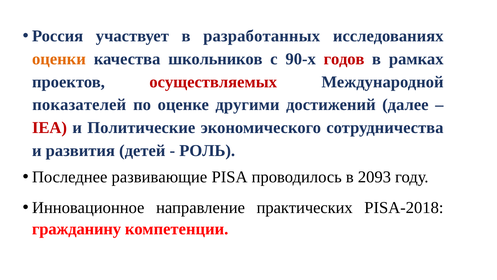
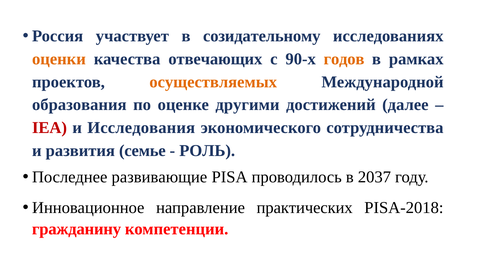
разработанных: разработанных -> созидательному (262, 36)
школьников: школьников -> отвечающих (215, 59)
годов colour: red -> orange (344, 59)
осуществляемых colour: red -> orange (213, 82)
показателей: показателей -> образования (79, 105)
Политические: Политические -> Исследования (141, 128)
детей: детей -> семье (142, 150)
2093: 2093 -> 2037 (374, 177)
